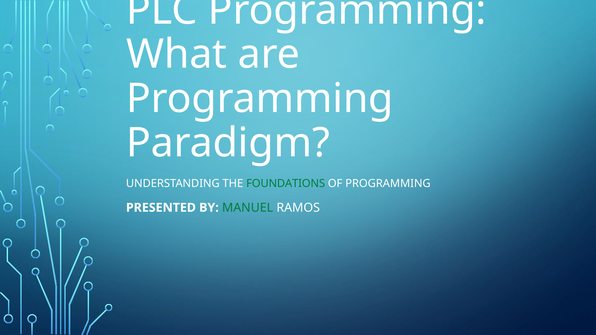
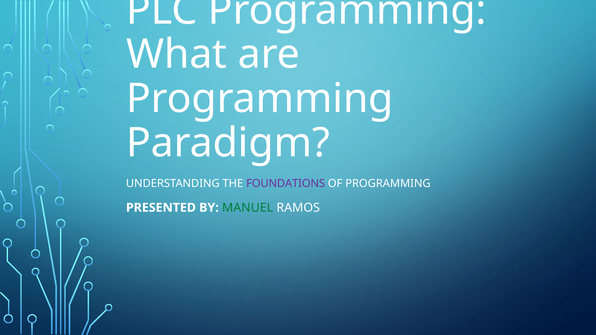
FOUNDATIONS colour: green -> purple (286, 184)
